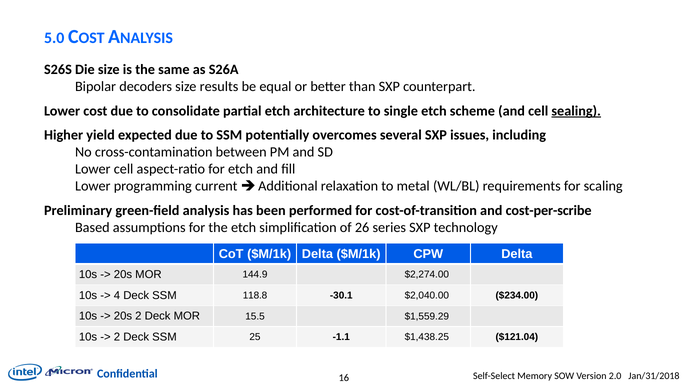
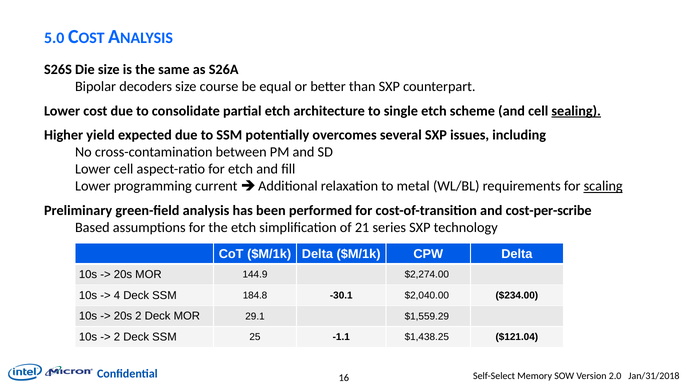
results: results -> course (219, 87)
scaling underline: none -> present (603, 186)
26: 26 -> 21 (362, 227)
118.8: 118.8 -> 184.8 (255, 295)
15.5: 15.5 -> 29.1 (255, 316)
